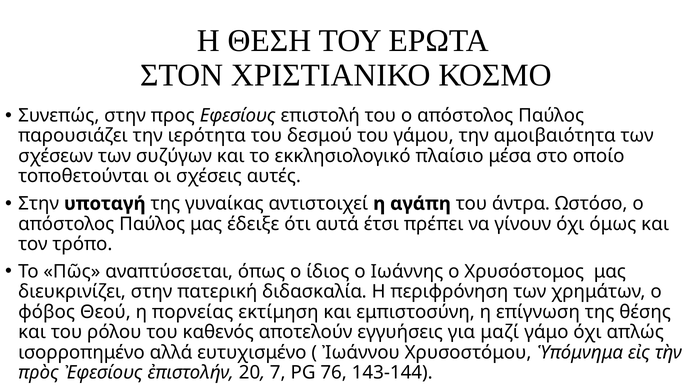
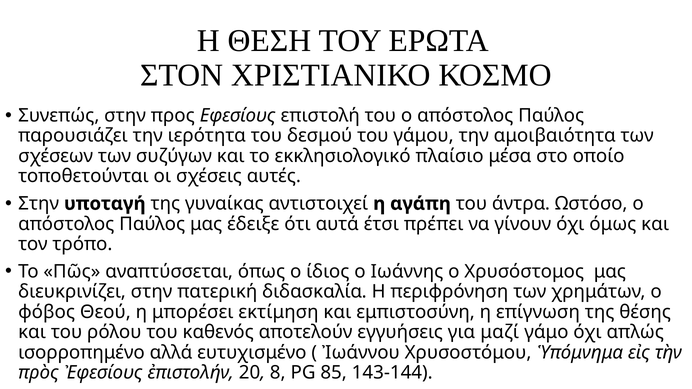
πορνείας: πορνείας -> μπορέσει (193, 312)
7: 7 -> 8 (278, 373)
76: 76 -> 85 (334, 373)
